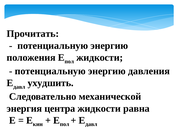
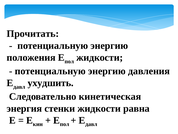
механической: механической -> кинетическая (110, 96)
центра: центра -> стенки (60, 108)
